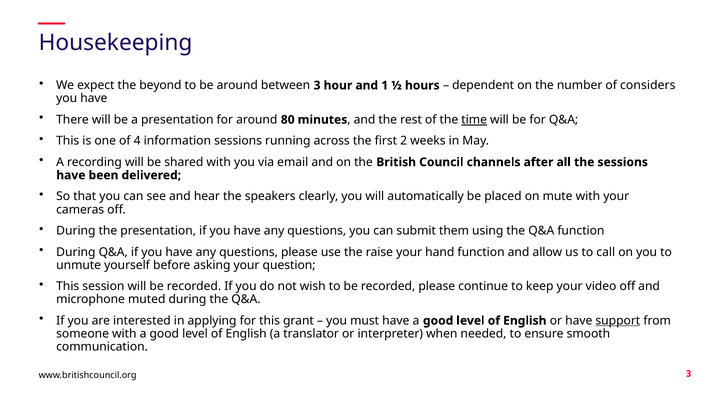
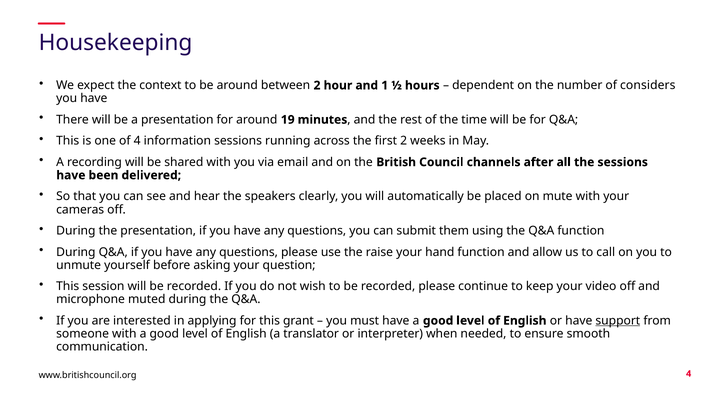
beyond: beyond -> context (160, 85)
between 3: 3 -> 2 (317, 85)
80: 80 -> 19 (288, 120)
time underline: present -> none (474, 120)
www.britishcouncil.org 3: 3 -> 4 (689, 374)
